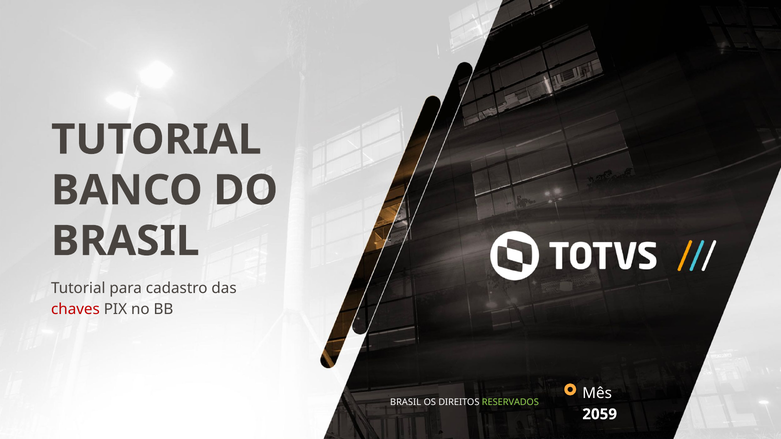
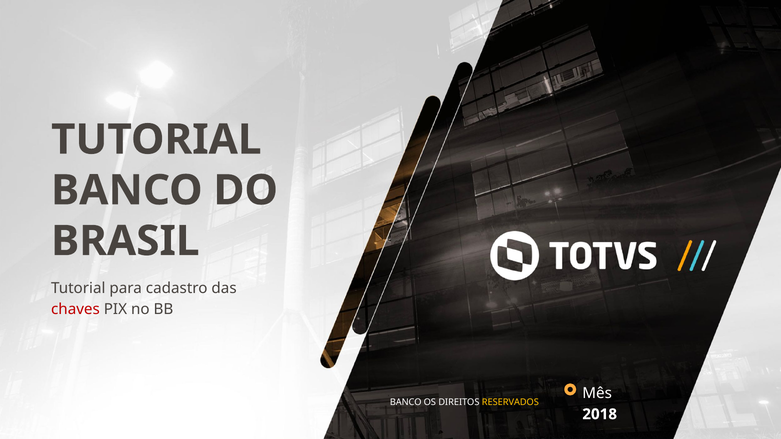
BRASIL: BRASIL -> BANCO (406, 402)
RESERVADOS colour: light green -> yellow (510, 402)
2059: 2059 -> 2018 (600, 415)
